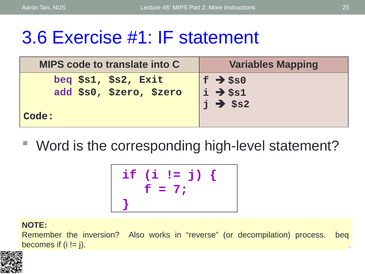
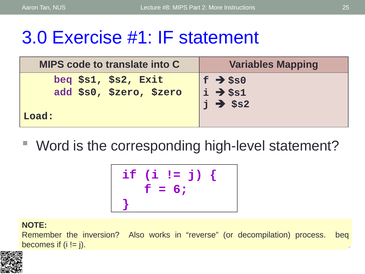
3.6: 3.6 -> 3.0 (35, 37)
Code: Code -> Load (39, 116)
7: 7 -> 6 (181, 189)
